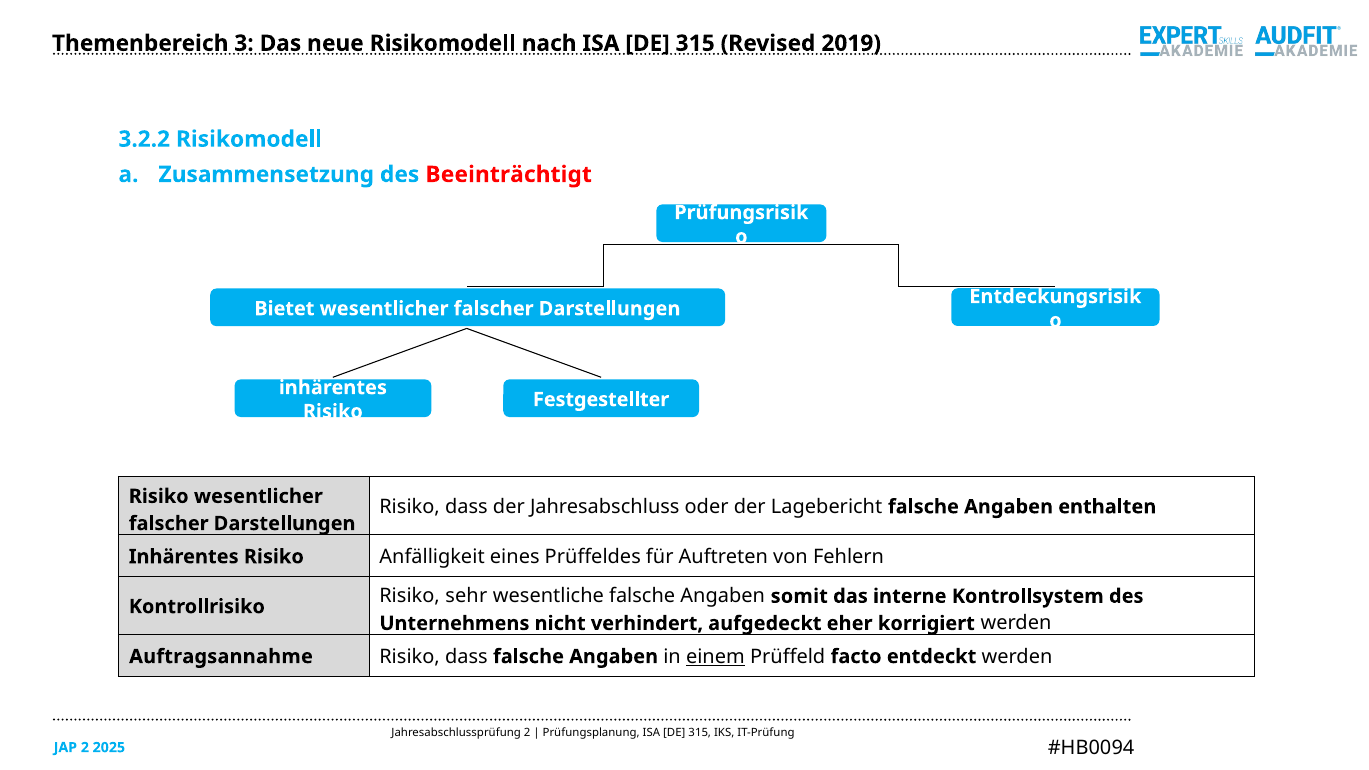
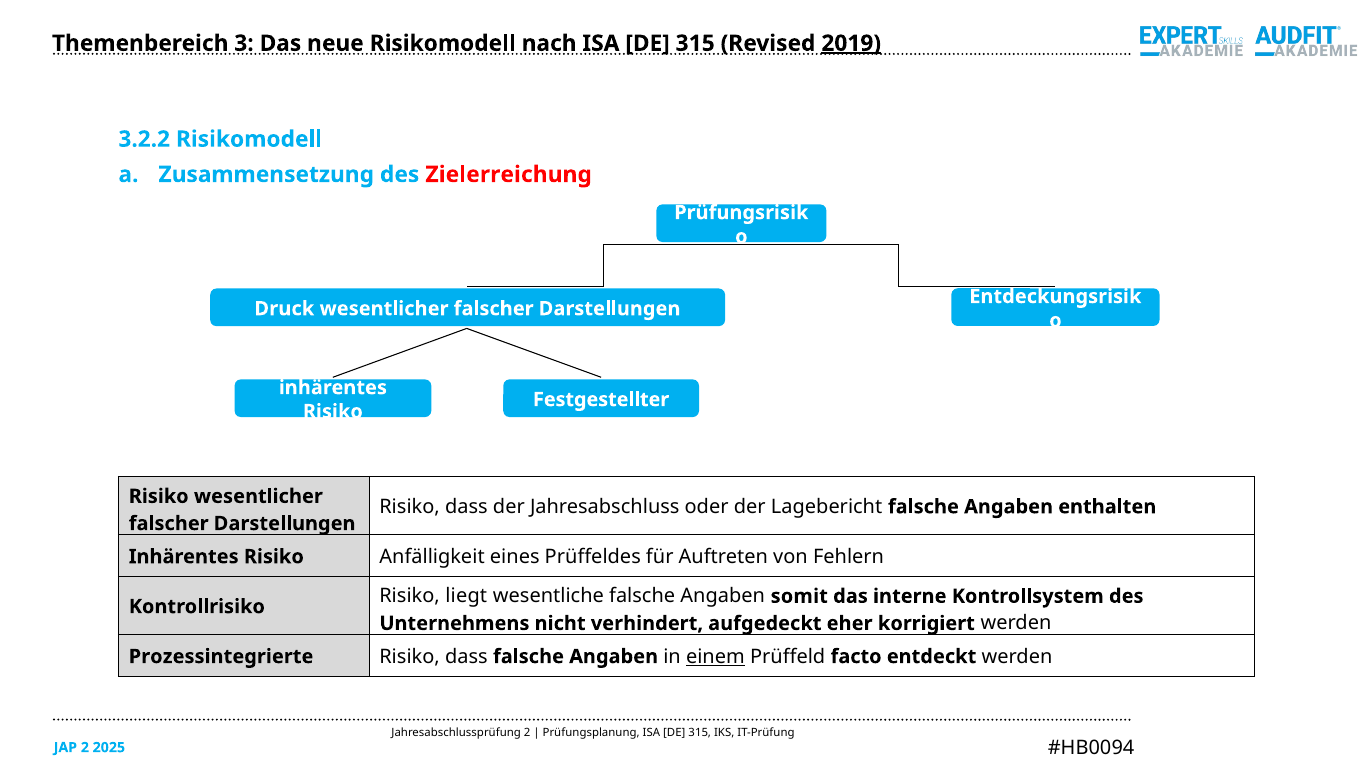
2019 underline: none -> present (851, 43)
Beeinträchtigt: Beeinträchtigt -> Zielerreichung (509, 175)
Bietet: Bietet -> Druck (284, 309)
sehr: sehr -> liegt (466, 596)
Auftragsannahme: Auftragsannahme -> Prozessintegrierte (221, 657)
